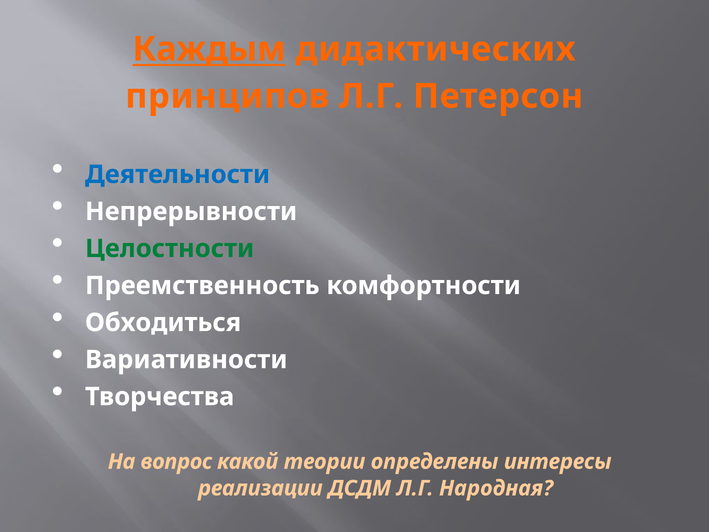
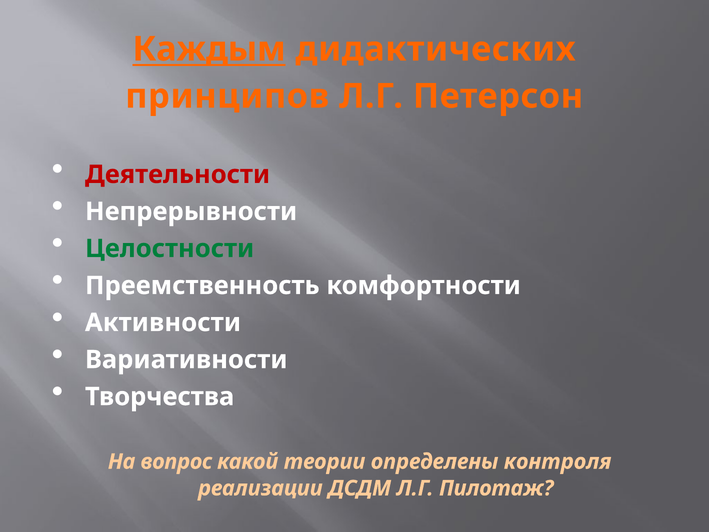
Деятельности colour: blue -> red (178, 174)
Обходиться: Обходиться -> Активности (163, 322)
интересы: интересы -> контроля (558, 461)
Народная: Народная -> Пилотаж (496, 488)
